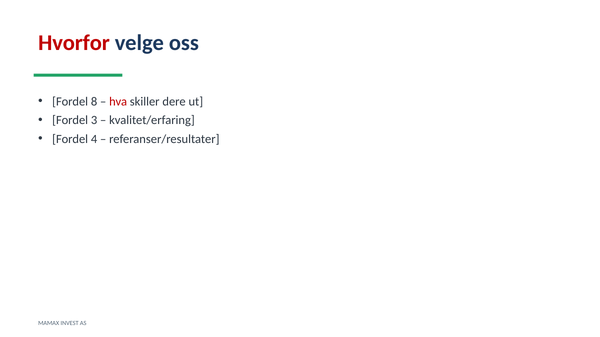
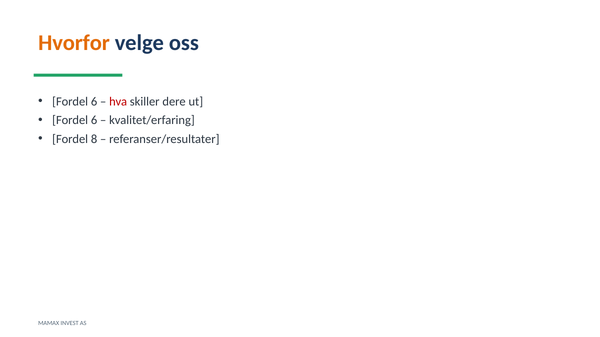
Hvorfor colour: red -> orange (74, 43)
8: 8 -> 6 (94, 102)
3: 3 -> 6 (94, 120)
4: 4 -> 8 (94, 139)
